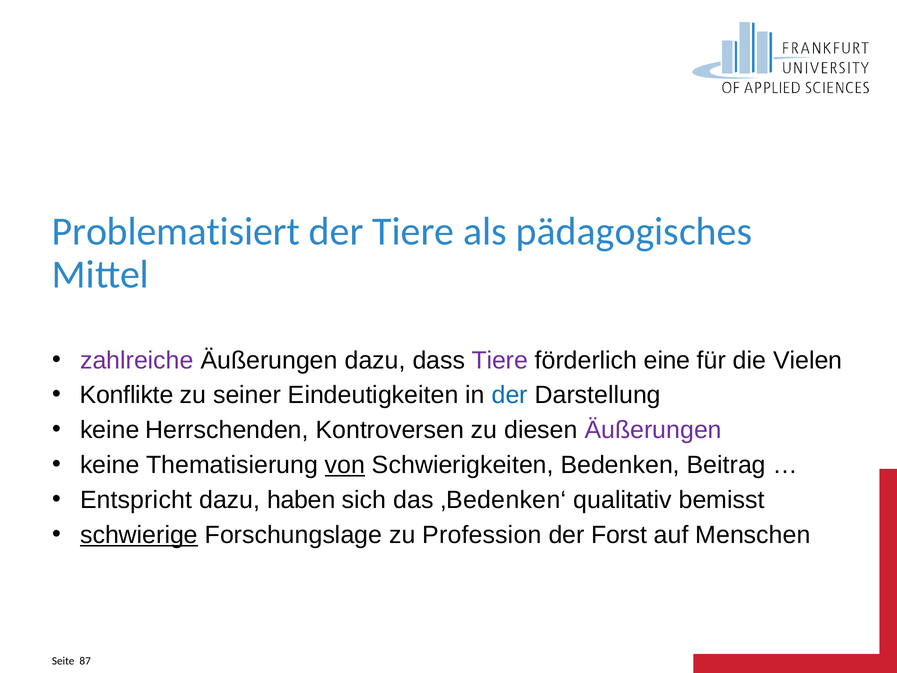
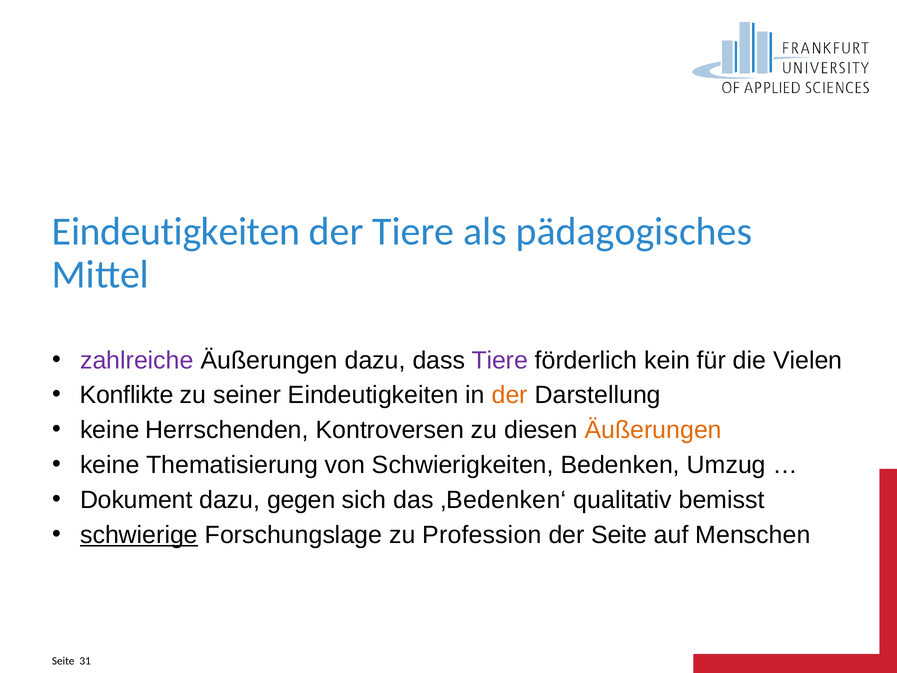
Problematisiert: Problematisiert -> Eindeutigkeiten (176, 231)
eine: eine -> kein (667, 360)
der colour: blue -> orange (510, 395)
Äußerungen colour: purple -> orange (653, 430)
von underline: present -> none (345, 465)
Beitrag: Beitrag -> Umzug (726, 465)
Entspricht: Entspricht -> Dokument (136, 500)
haben: haben -> gegen (301, 500)
der Forst: Forst -> Seite (619, 535)
87: 87 -> 31 (85, 661)
